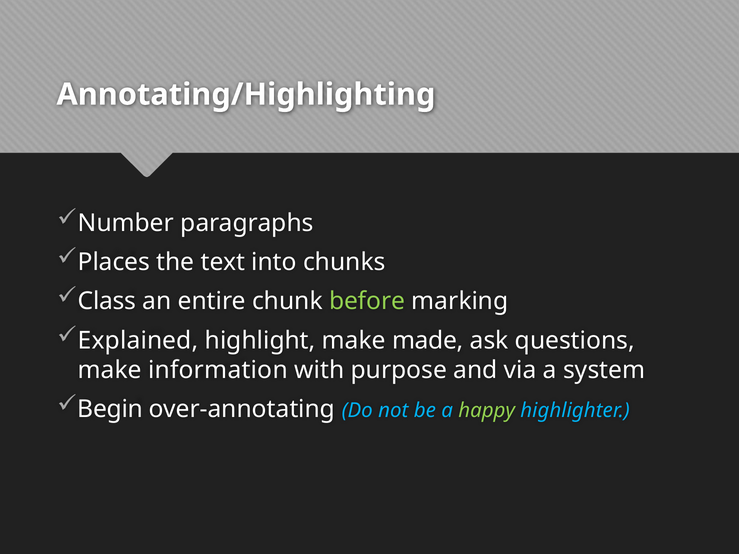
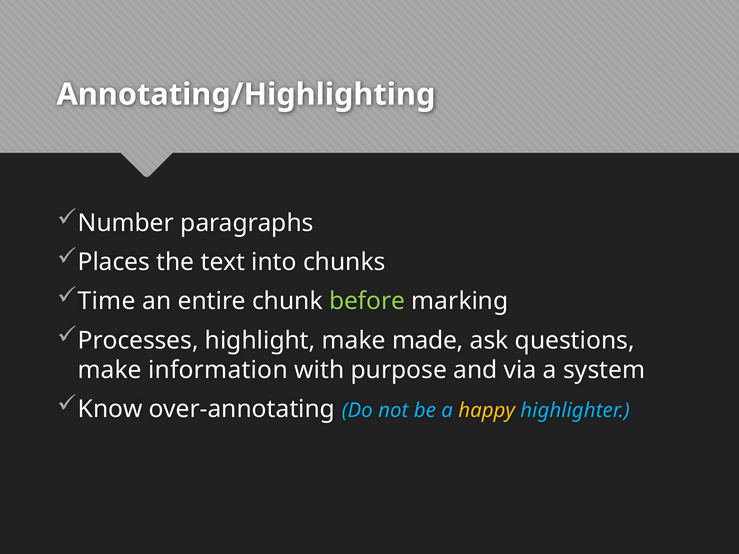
Class: Class -> Time (107, 301)
Explained: Explained -> Processes (138, 341)
Begin: Begin -> Know (110, 409)
happy colour: light green -> yellow (487, 411)
